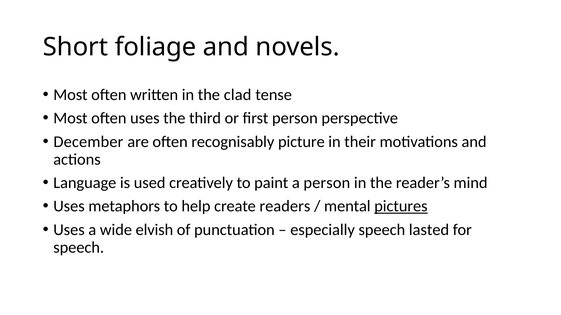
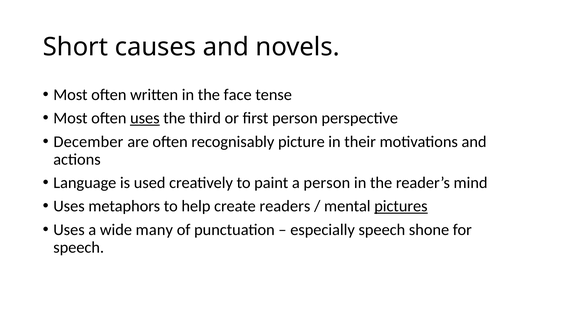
foliage: foliage -> causes (156, 47)
clad: clad -> face (238, 95)
uses underline: none -> present (145, 118)
elvish: elvish -> many (154, 230)
lasted: lasted -> shone (429, 230)
